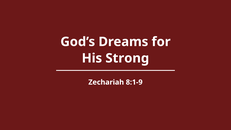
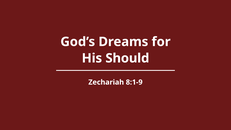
Strong: Strong -> Should (127, 58)
